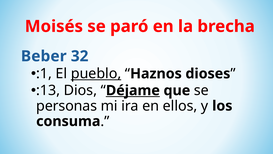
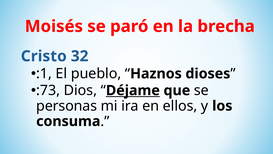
Beber: Beber -> Cristo (44, 56)
pueblo underline: present -> none (96, 73)
:13: :13 -> :73 (48, 90)
